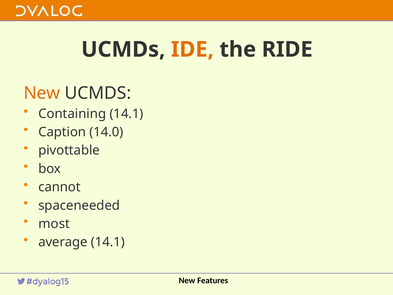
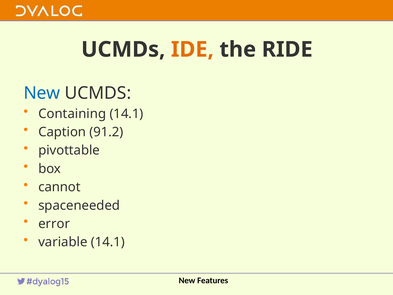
New colour: orange -> blue (42, 93)
14.0: 14.0 -> 91.2 (106, 132)
most: most -> error (54, 224)
average: average -> variable (63, 242)
